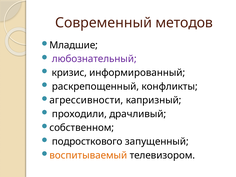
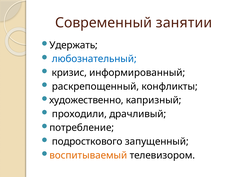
методов: методов -> занятии (184, 23)
Младшие: Младшие -> Удержать (74, 45)
любознательный colour: purple -> blue (94, 59)
агрессивности: агрессивности -> художественно (86, 100)
собственном: собственном -> потребление (82, 128)
